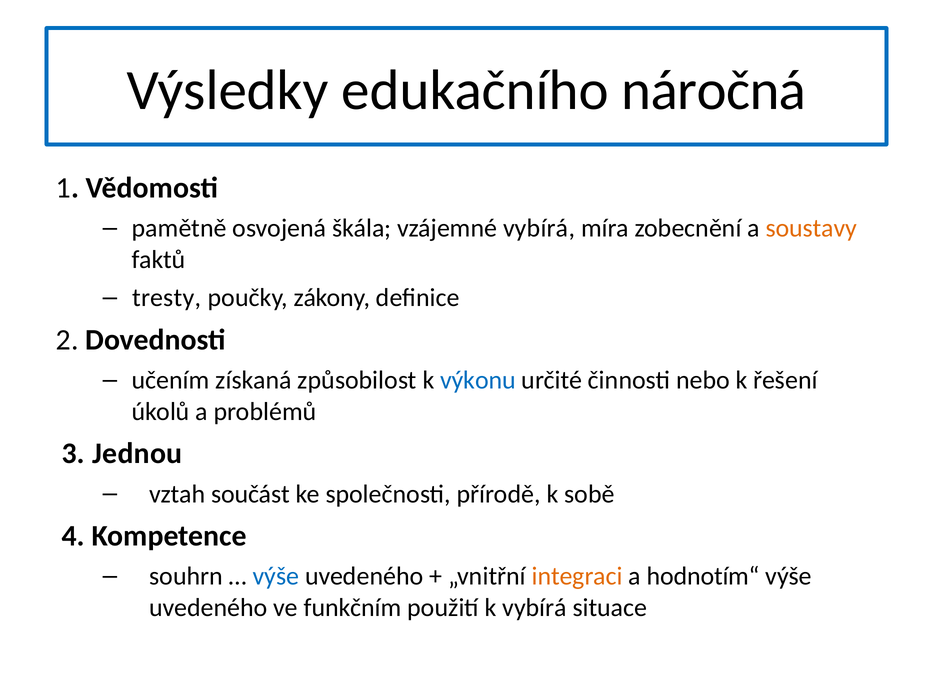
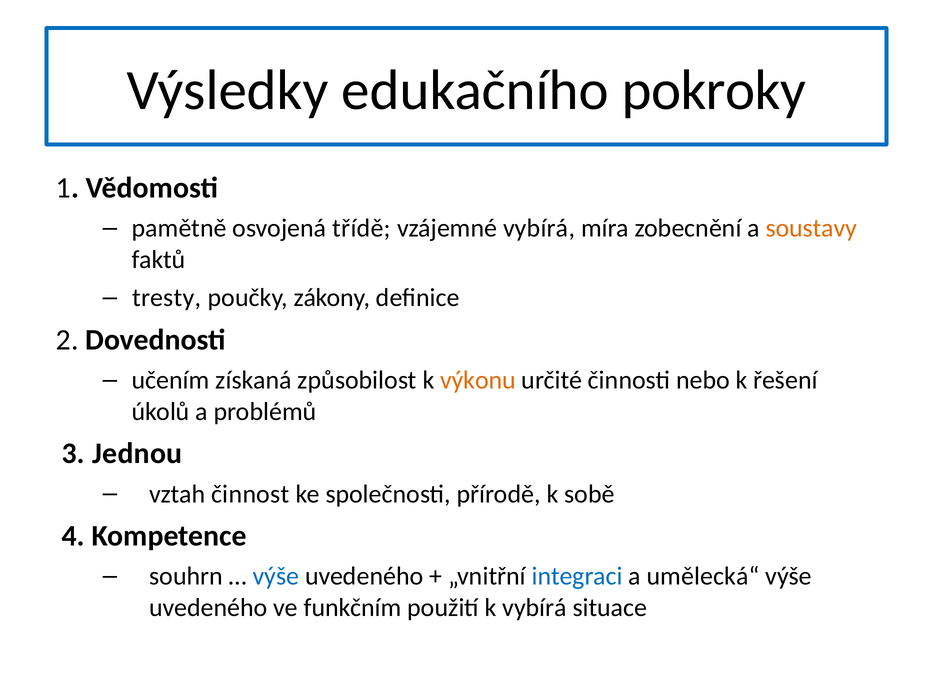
náročná: náročná -> pokroky (714, 90)
škála: škála -> třídě (362, 228)
výkonu colour: blue -> orange (478, 380)
součást: součást -> činnost (250, 494)
integraci colour: orange -> blue (577, 576)
hodnotím“: hodnotím“ -> umělecká“ (703, 576)
